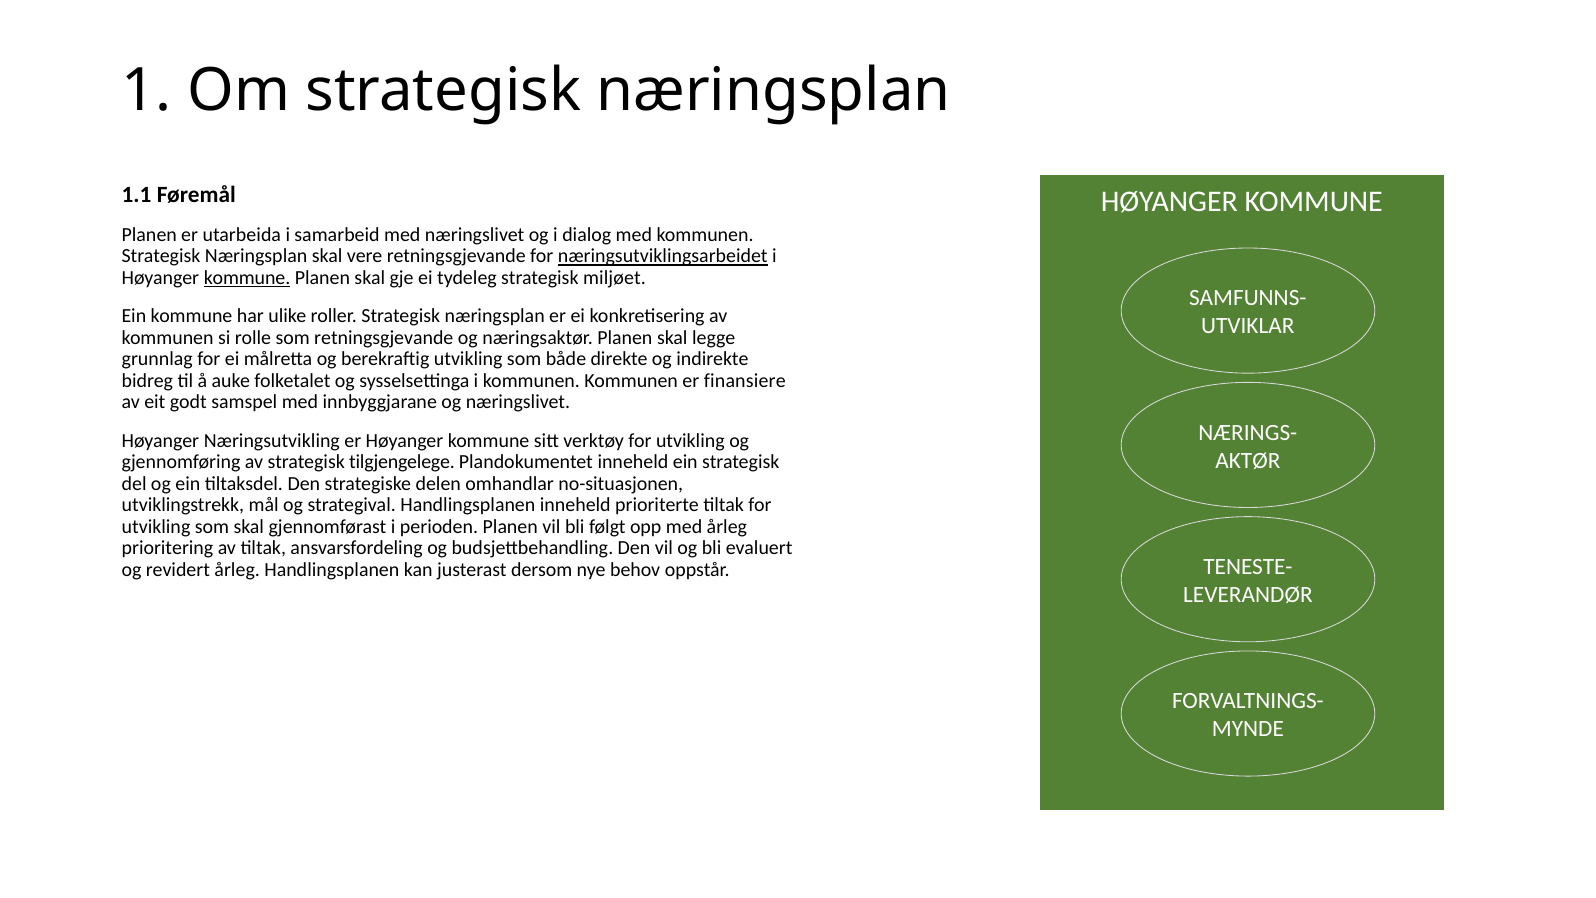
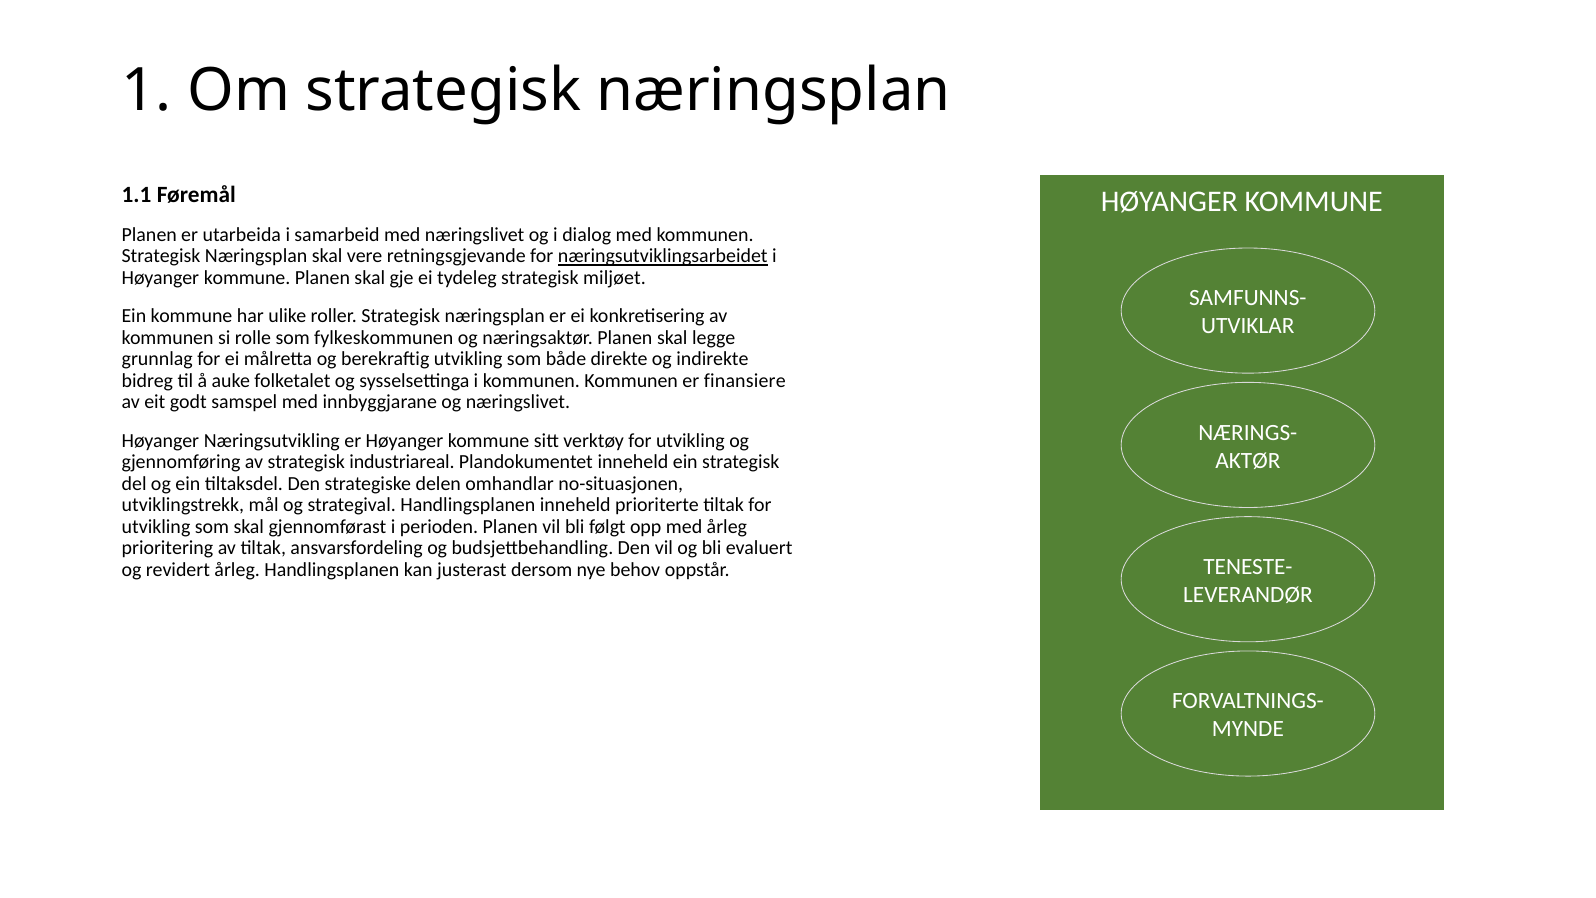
kommune underline: present -> none (247, 278)
som retningsgjevande: retningsgjevande -> fylkeskommunen (384, 338)
tilgjengelege: tilgjengelege -> industriareal (402, 462)
